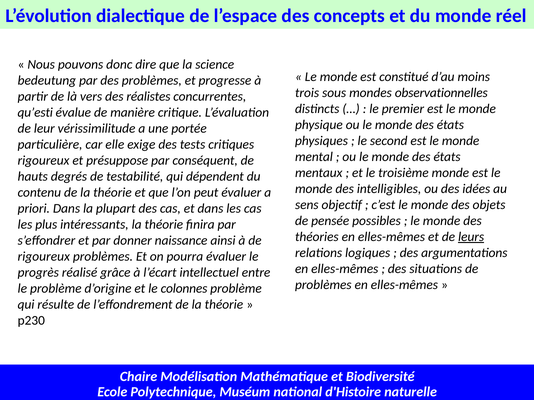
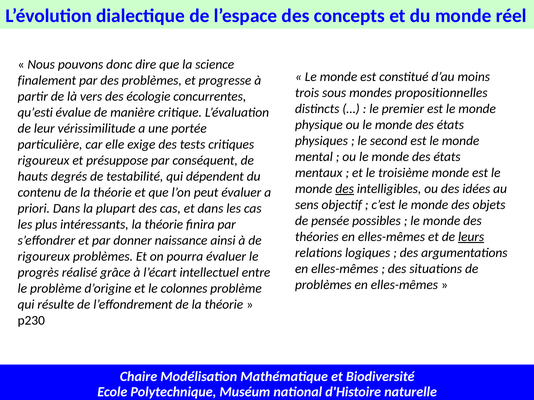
bedeutung: bedeutung -> finalement (47, 81)
observationnelles: observationnelles -> propositionnelles (441, 93)
réalistes: réalistes -> écologie (148, 97)
des underline: none -> present (345, 189)
